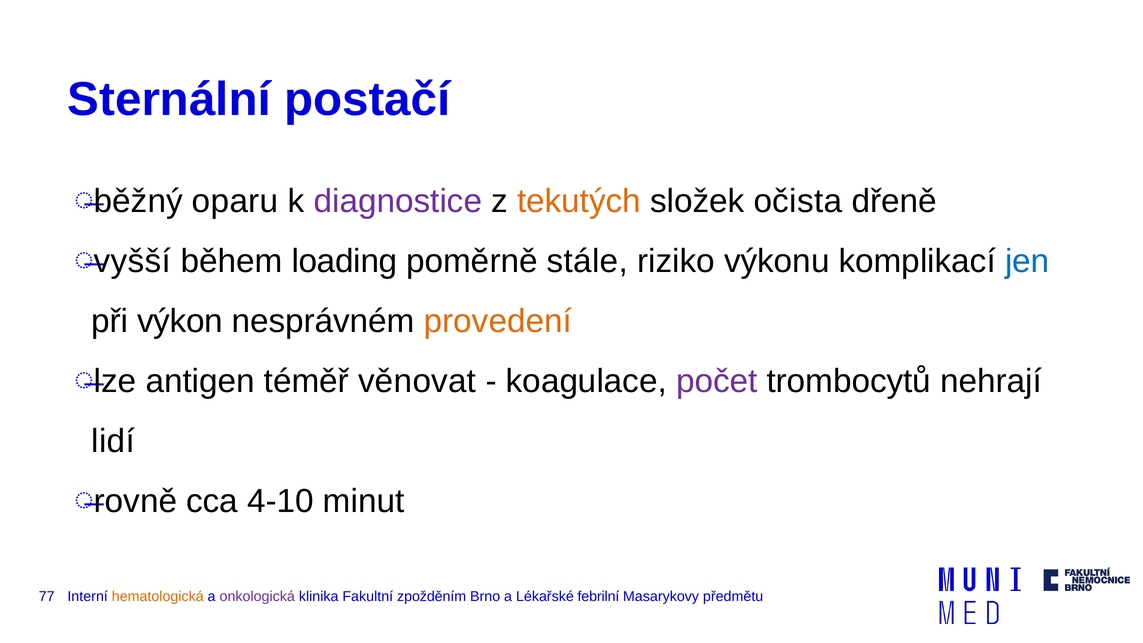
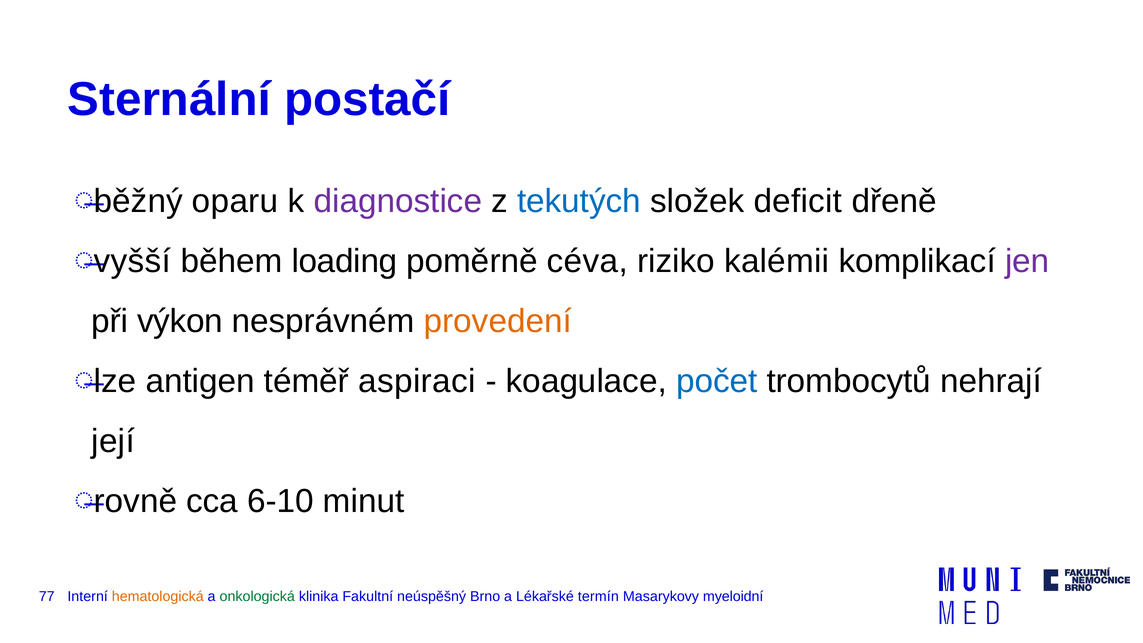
tekutých colour: orange -> blue (579, 201)
očista: očista -> deficit (798, 201)
stále: stále -> céva (587, 261)
výkonu: výkonu -> kalémii (777, 261)
jen colour: blue -> purple (1027, 261)
věnovat: věnovat -> aspiraci (417, 381)
počet colour: purple -> blue (717, 381)
lidí: lidí -> její (113, 441)
4-10: 4-10 -> 6-10 (280, 501)
onkologická colour: purple -> green (257, 597)
zpožděním: zpožděním -> neúspěšný (432, 597)
febrilní: febrilní -> termín (598, 597)
předmětu: předmětu -> myeloidní (733, 597)
